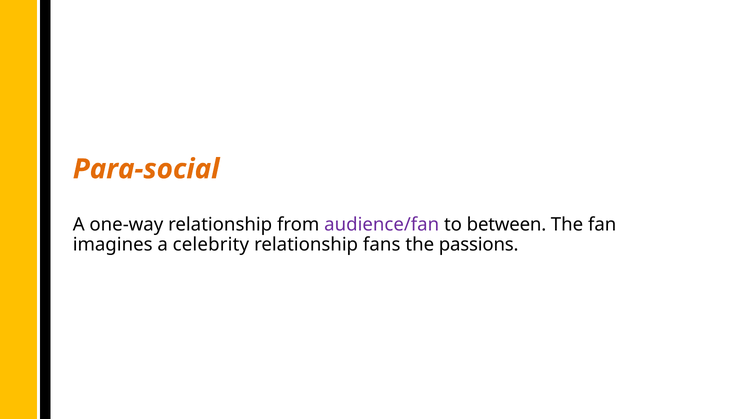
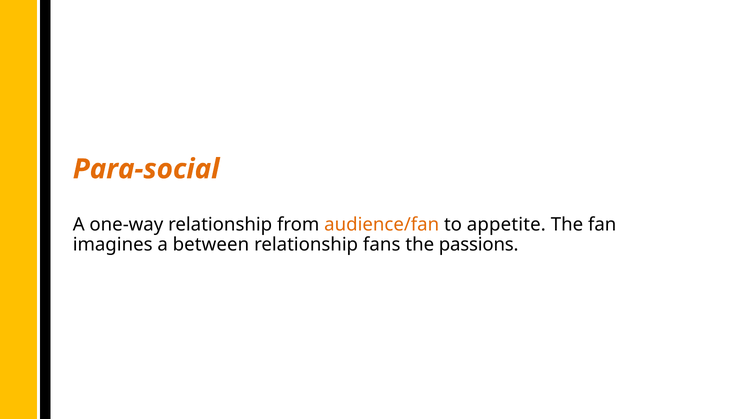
audience/fan colour: purple -> orange (382, 224)
between: between -> appetite (506, 224)
celebrity: celebrity -> between (211, 245)
